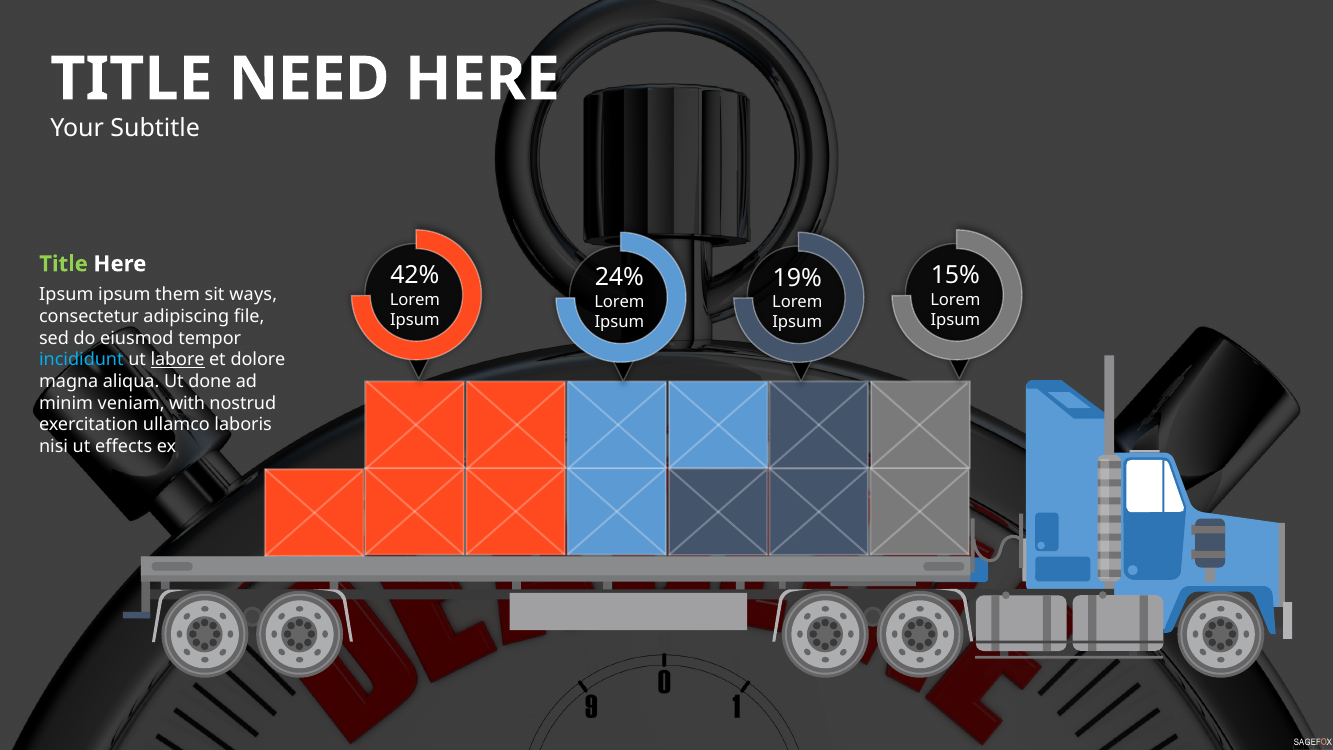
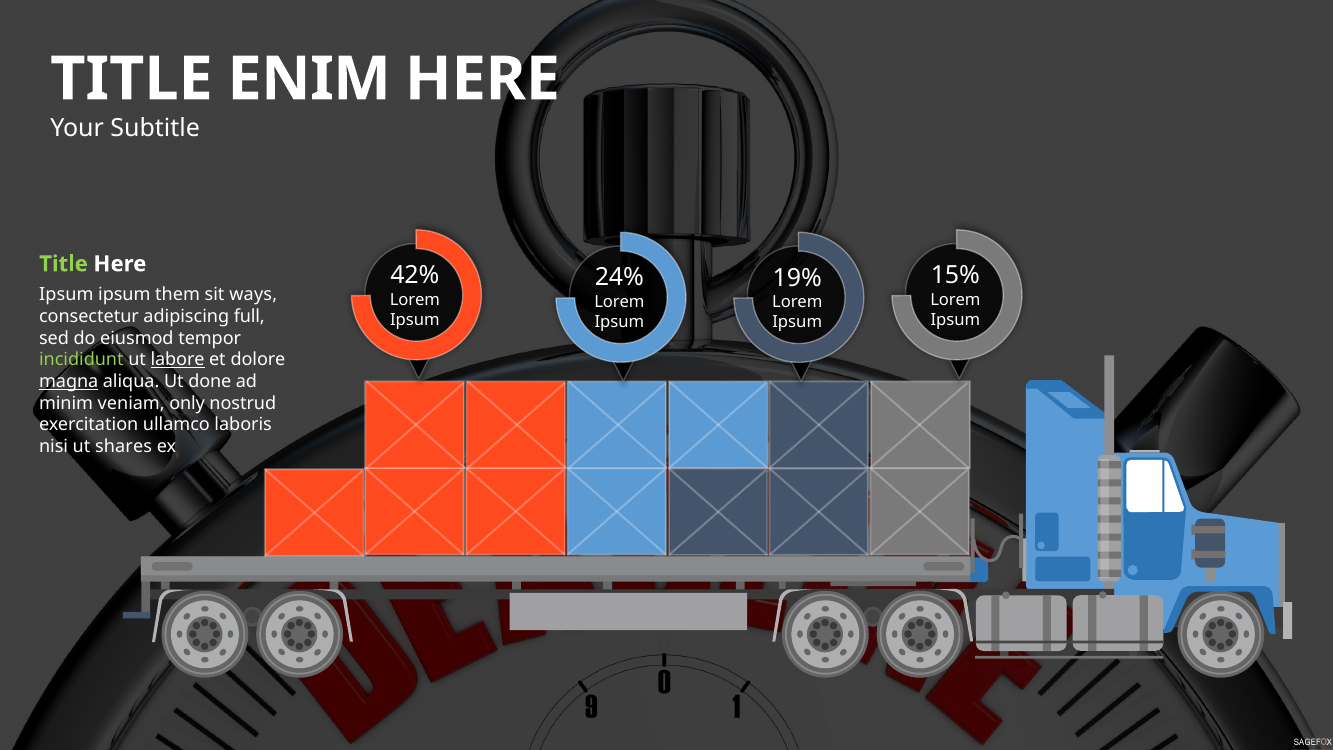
NEED: NEED -> ENIM (309, 79)
file: file -> full (249, 316)
incididunt colour: light blue -> light green (81, 360)
magna underline: none -> present (69, 381)
with: with -> only (187, 403)
effects: effects -> shares (124, 446)
